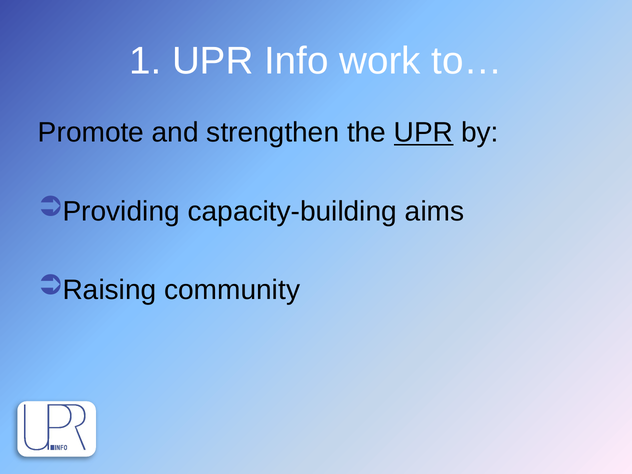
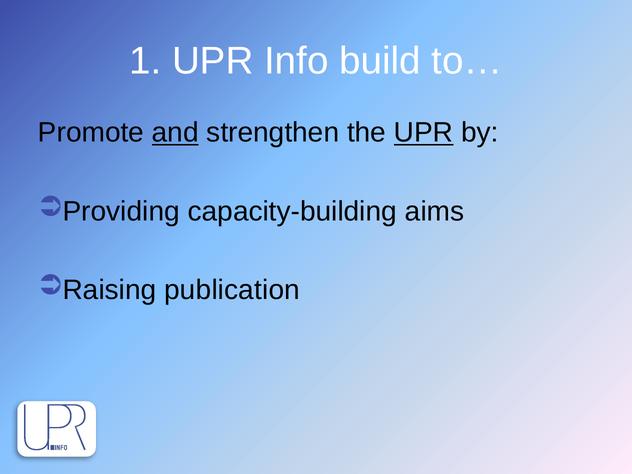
work: work -> build (380, 61)
and underline: none -> present (175, 133)
community: community -> publication (232, 290)
